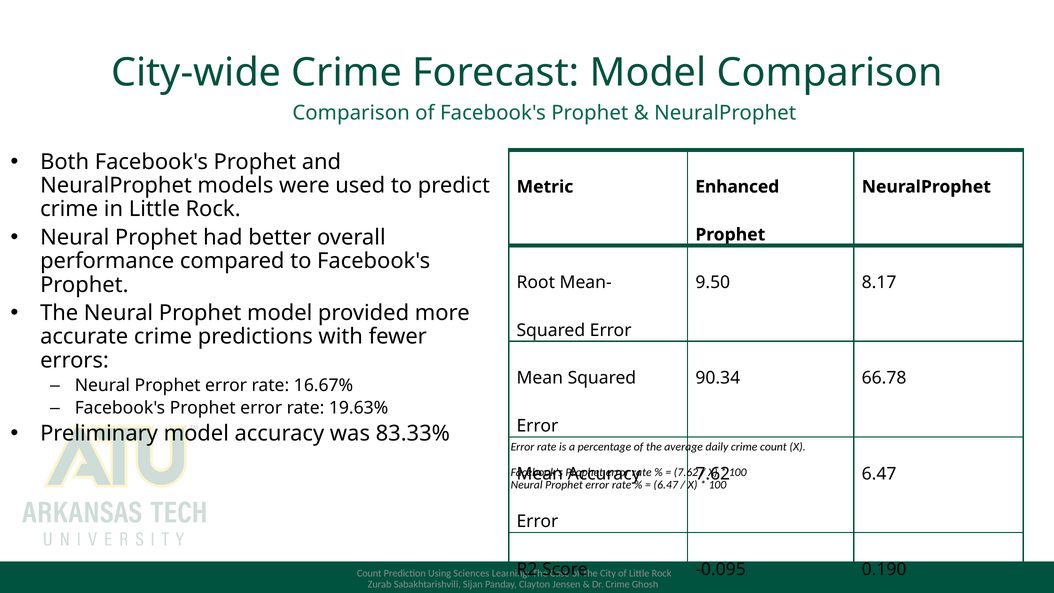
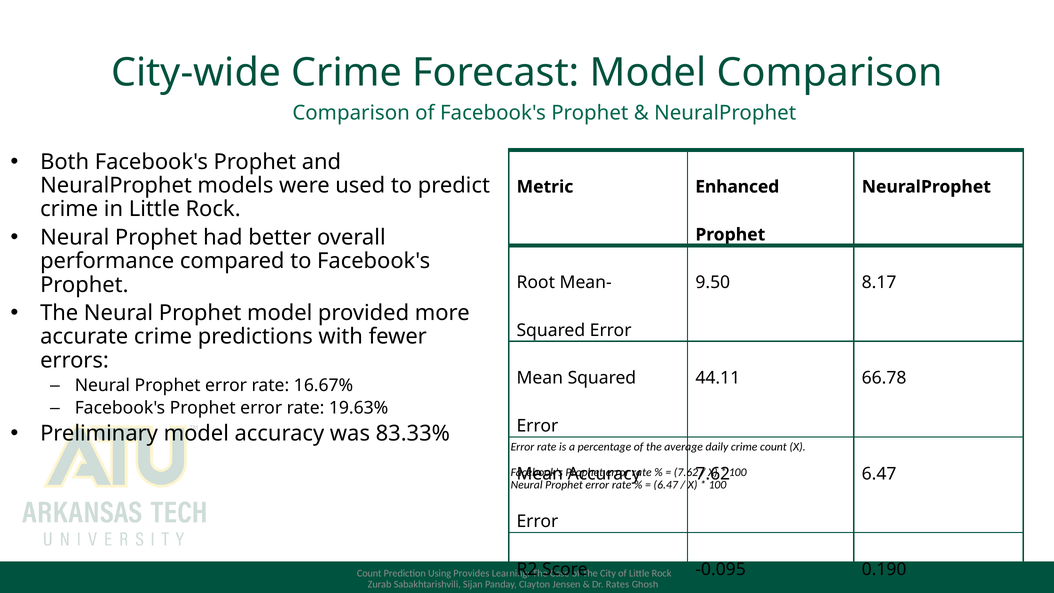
90.34: 90.34 -> 44.11 (718, 378)
Sciences: Sciences -> Provides (471, 573)
Dr Crime: Crime -> Rates (618, 584)
